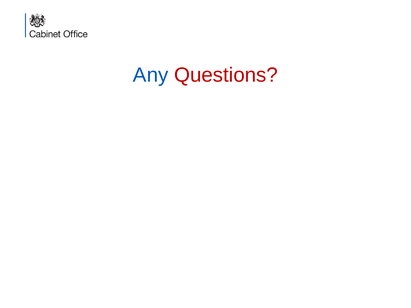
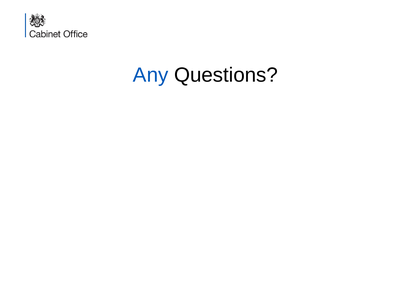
Questions colour: red -> black (226, 75)
